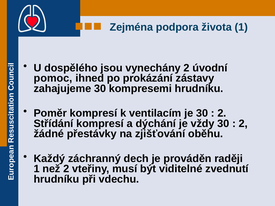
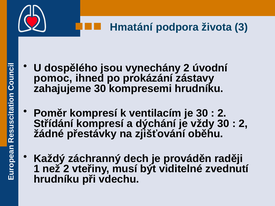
Zejména: Zejména -> Hmatání (131, 27)
života 1: 1 -> 3 (241, 27)
